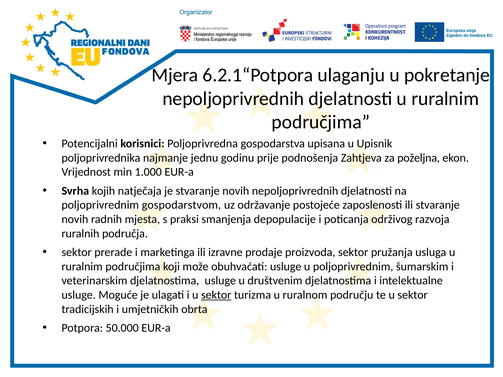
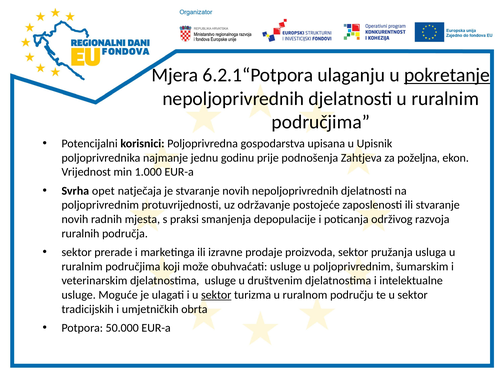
pokretanje underline: none -> present (447, 75)
kojih: kojih -> opet (103, 191)
gospodarstvom: gospodarstvom -> protuvrijednosti (181, 205)
